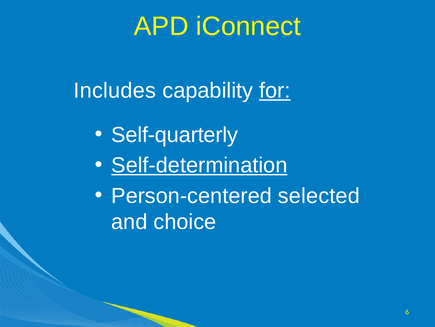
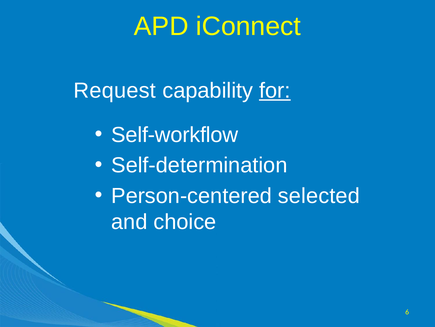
Includes: Includes -> Request (115, 91)
Self-quarterly: Self-quarterly -> Self-workflow (175, 135)
Self-determination underline: present -> none (199, 165)
